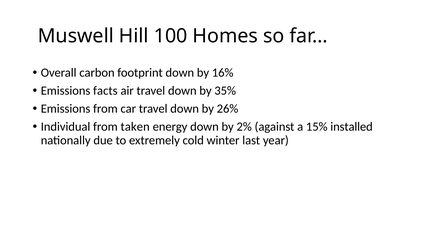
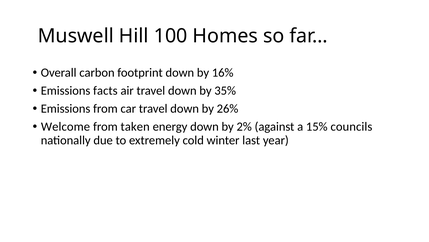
Individual: Individual -> Welcome (65, 126)
installed: installed -> councils (351, 126)
